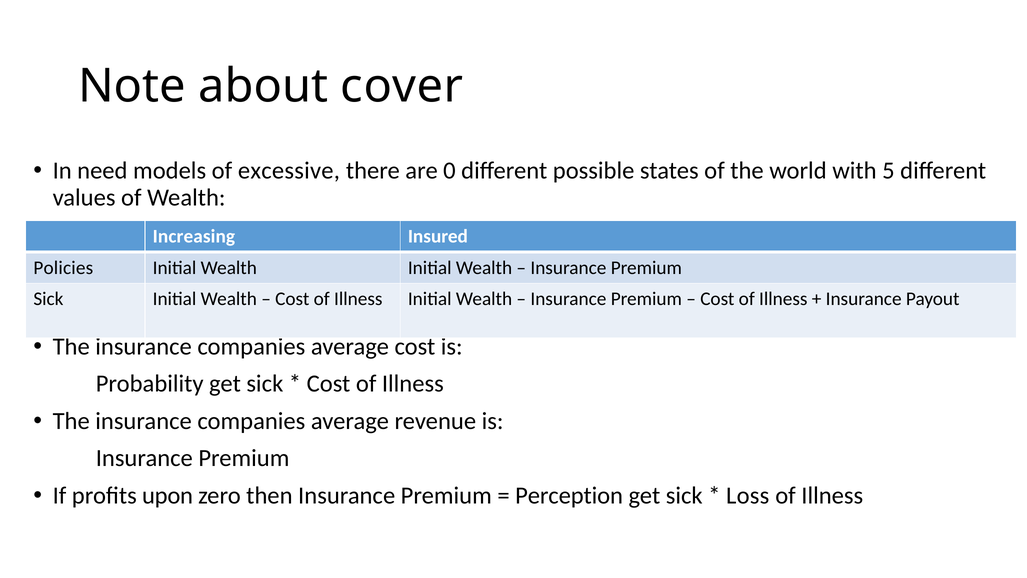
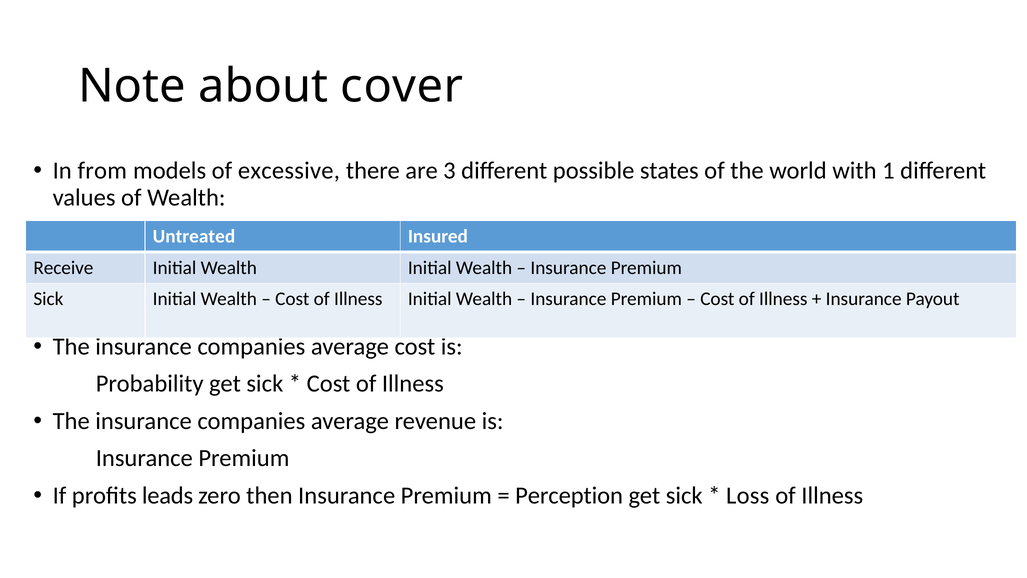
need: need -> from (102, 171)
0: 0 -> 3 (449, 171)
5: 5 -> 1 (888, 171)
Increasing: Increasing -> Untreated (194, 236)
Policies: Policies -> Receive (63, 268)
upon: upon -> leads (168, 495)
